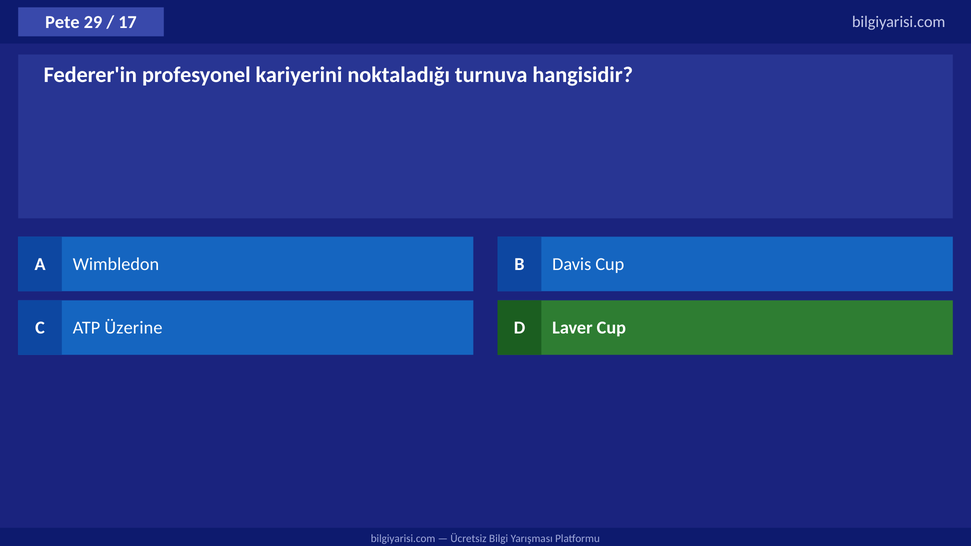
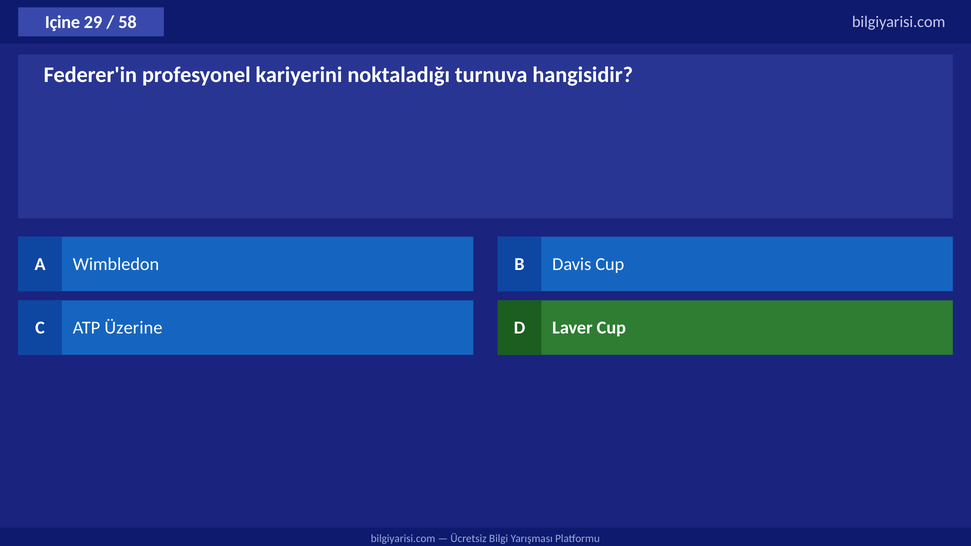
Pete: Pete -> Içine (63, 22)
17: 17 -> 58 (127, 22)
